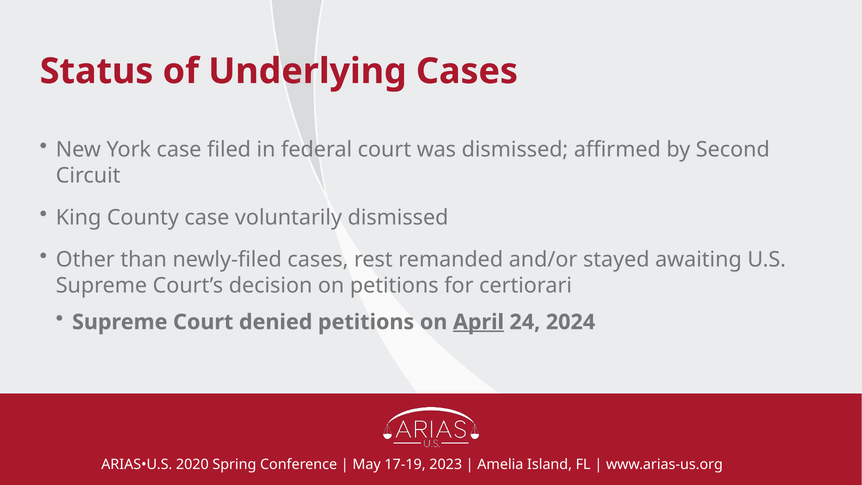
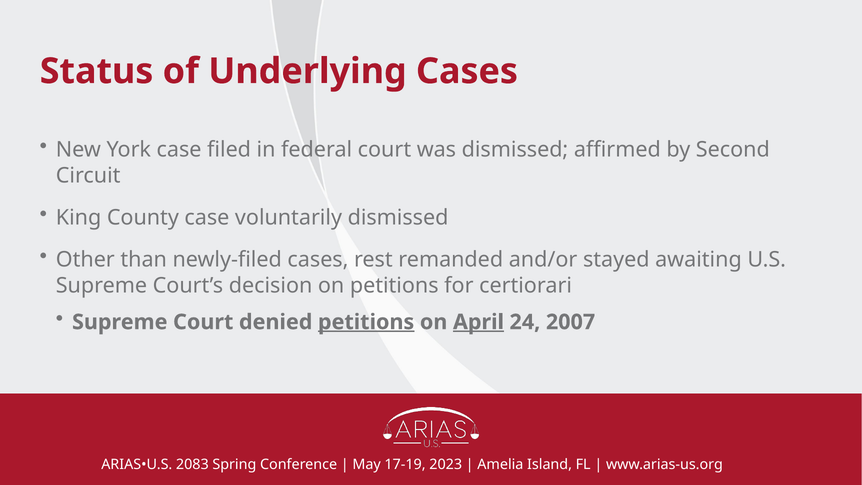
petitions underline: none -> present (366, 322)
2024: 2024 -> 2007 (571, 322)
2020: 2020 -> 2083 (192, 464)
